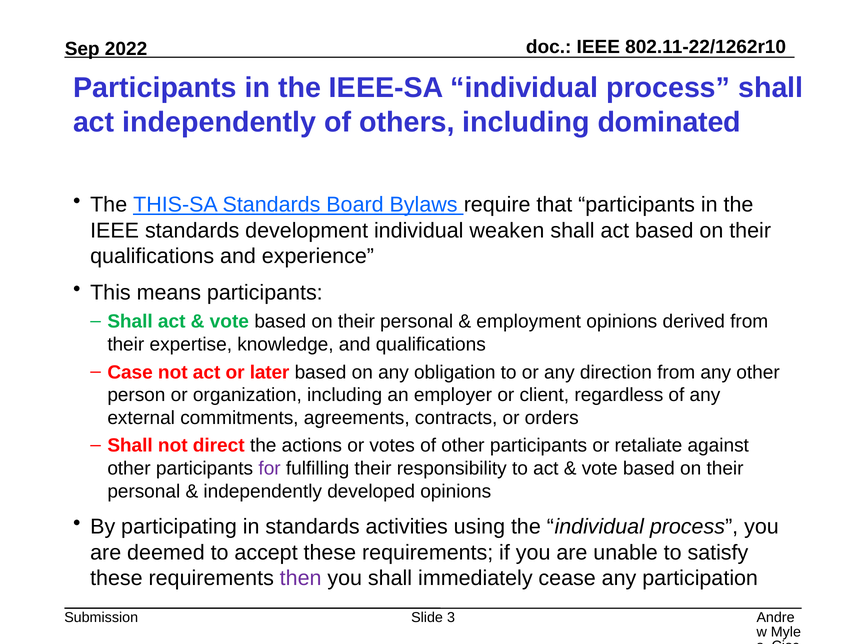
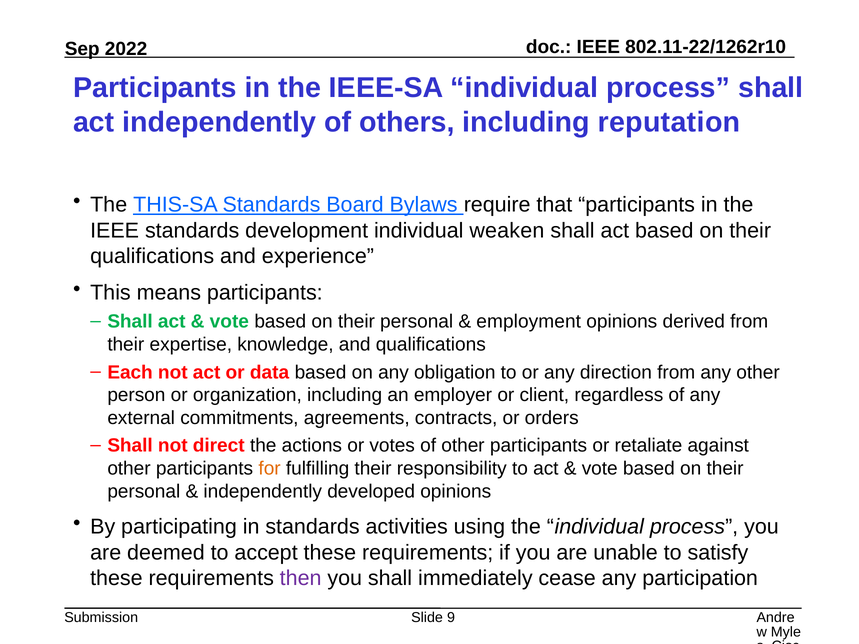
dominated: dominated -> reputation (669, 122)
Case: Case -> Each (130, 372)
later: later -> data (270, 372)
for colour: purple -> orange (270, 469)
3: 3 -> 9 (451, 618)
